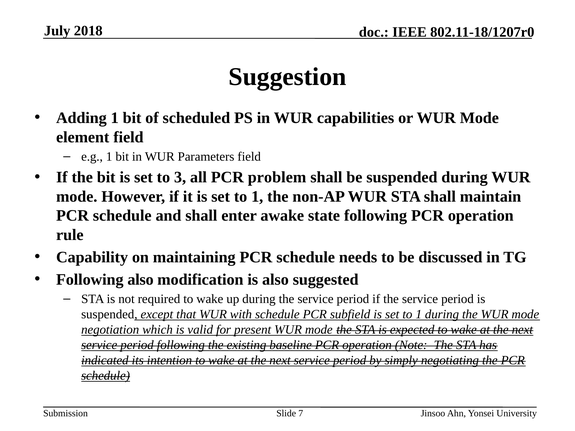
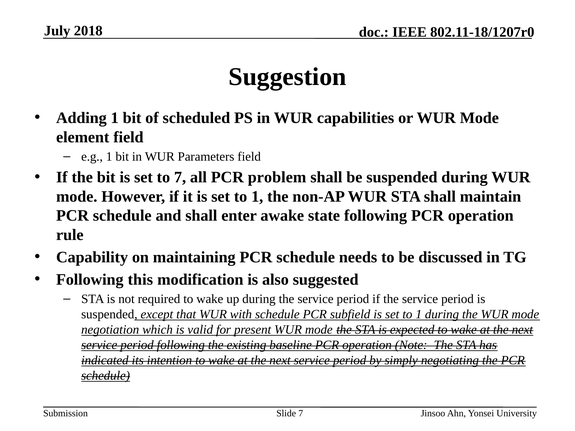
to 3: 3 -> 7 (180, 177)
Following also: also -> this (140, 280)
